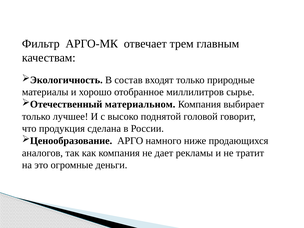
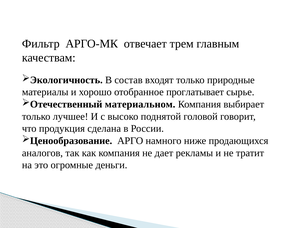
миллилитров: миллилитров -> проглатывает (195, 92)
